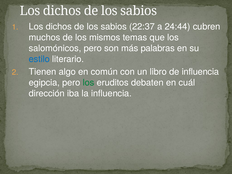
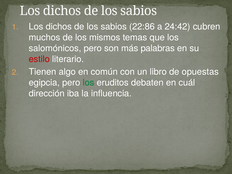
22:37: 22:37 -> 22:86 (142, 27)
24:44: 24:44 -> 24:42 (178, 27)
estilo colour: blue -> red (39, 59)
de influencia: influencia -> opuestas (200, 72)
